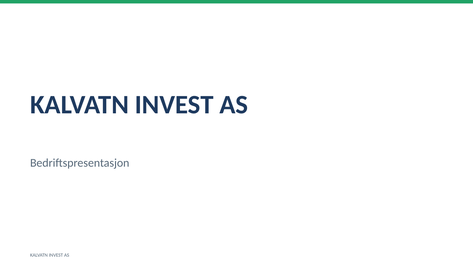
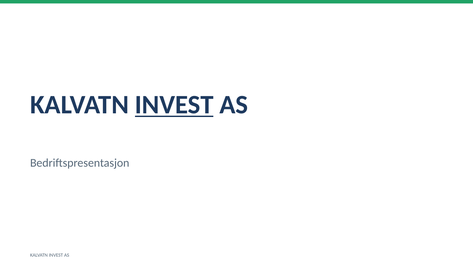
INVEST underline: none -> present (174, 105)
